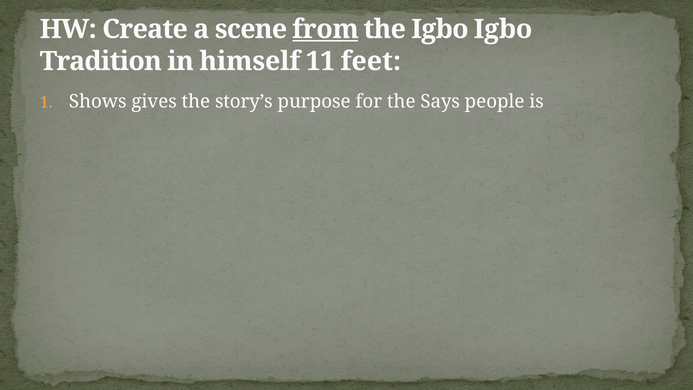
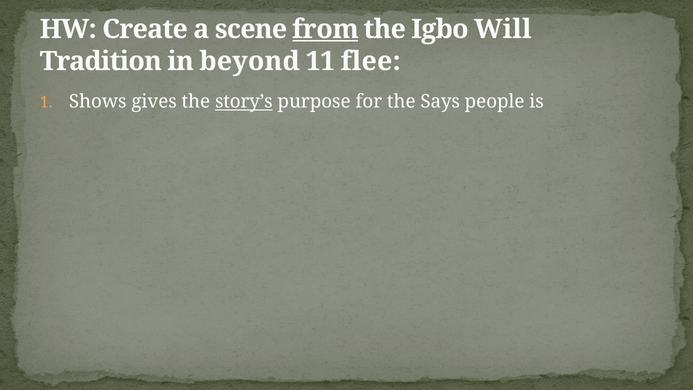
Igbo Igbo: Igbo -> Will (503, 29)
himself: himself -> beyond (250, 61)
feet: feet -> flee (371, 61)
story’s underline: none -> present (244, 102)
